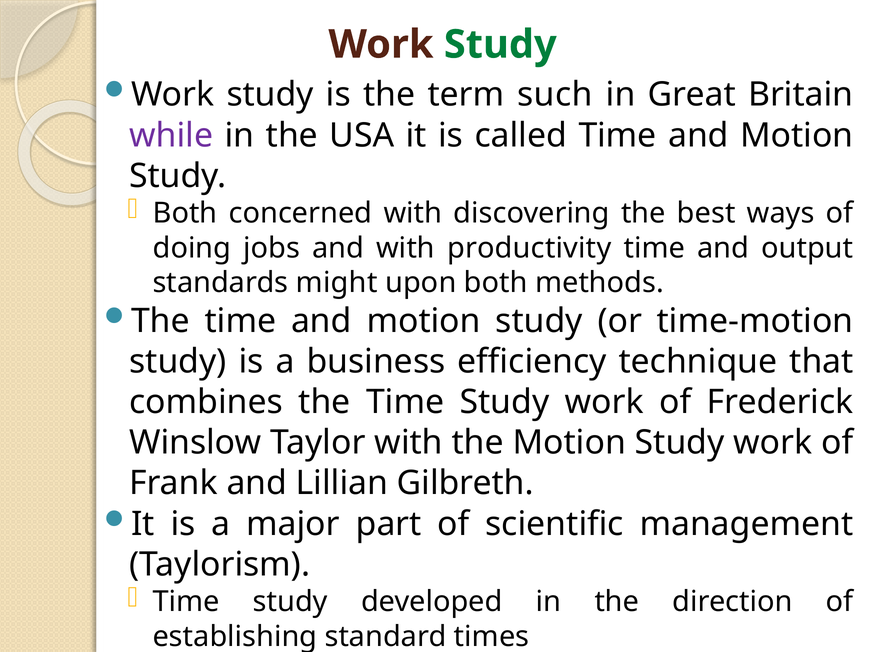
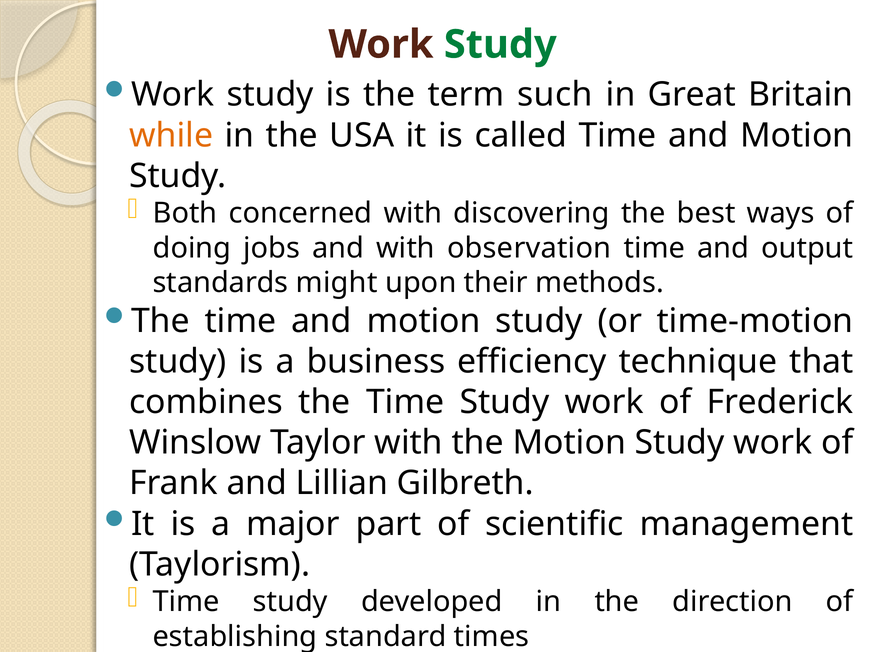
while colour: purple -> orange (171, 135)
productivity: productivity -> observation (529, 248)
upon both: both -> their (496, 283)
